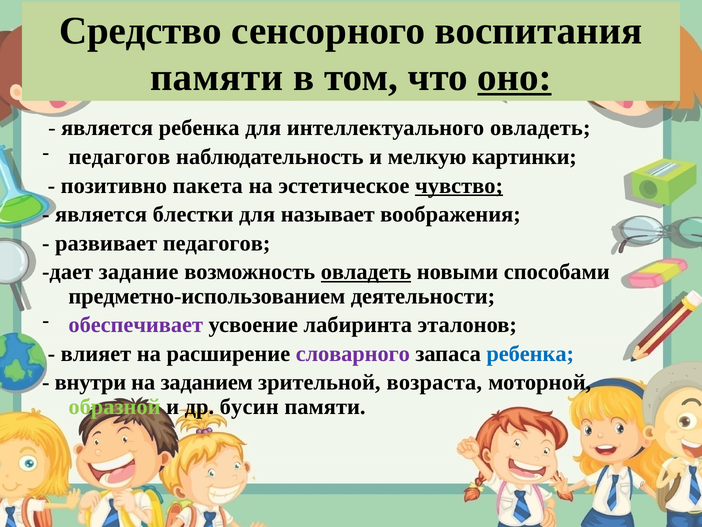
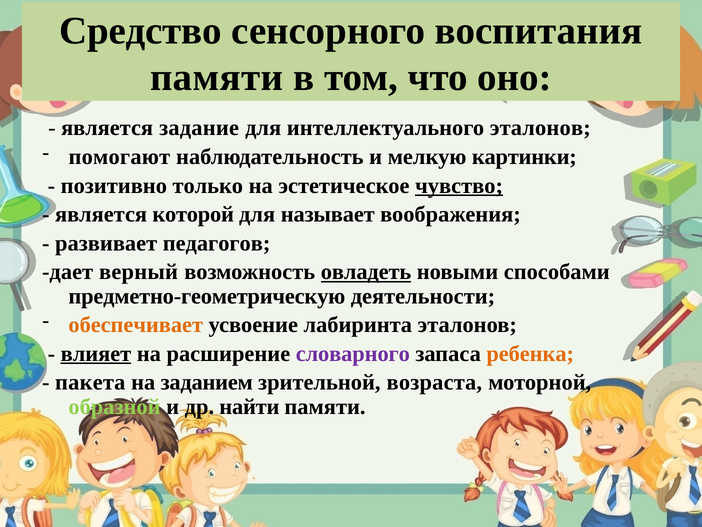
оно underline: present -> none (514, 78)
является ребенка: ребенка -> задание (199, 128)
интеллектуального овладеть: овладеть -> эталонов (540, 128)
педагогов: педагогов -> помогают (119, 157)
пакета: пакета -> только (208, 185)
блестки: блестки -> которой (193, 214)
задание: задание -> верный (139, 272)
предметно-использованием: предметно-использованием -> предметно-геометрическую (207, 296)
обеспечивает colour: purple -> orange (136, 325)
влияет underline: none -> present (96, 353)
ребенка colour: blue -> orange (530, 353)
внутри: внутри -> пакета (90, 382)
бусин: бусин -> найти (249, 406)
